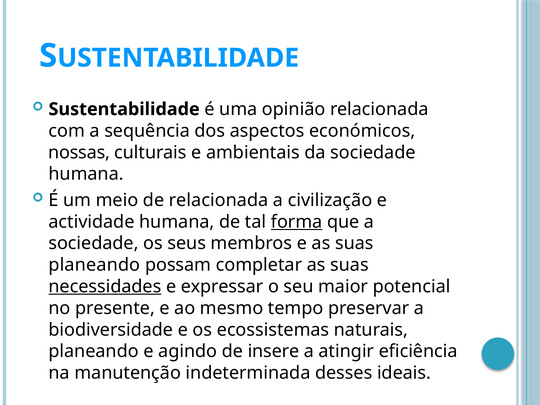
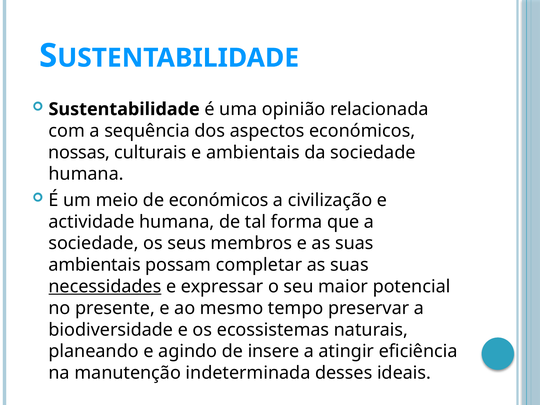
de relacionada: relacionada -> económicos (219, 200)
forma underline: present -> none (297, 222)
planeando: planeando -> ambientais (95, 265)
